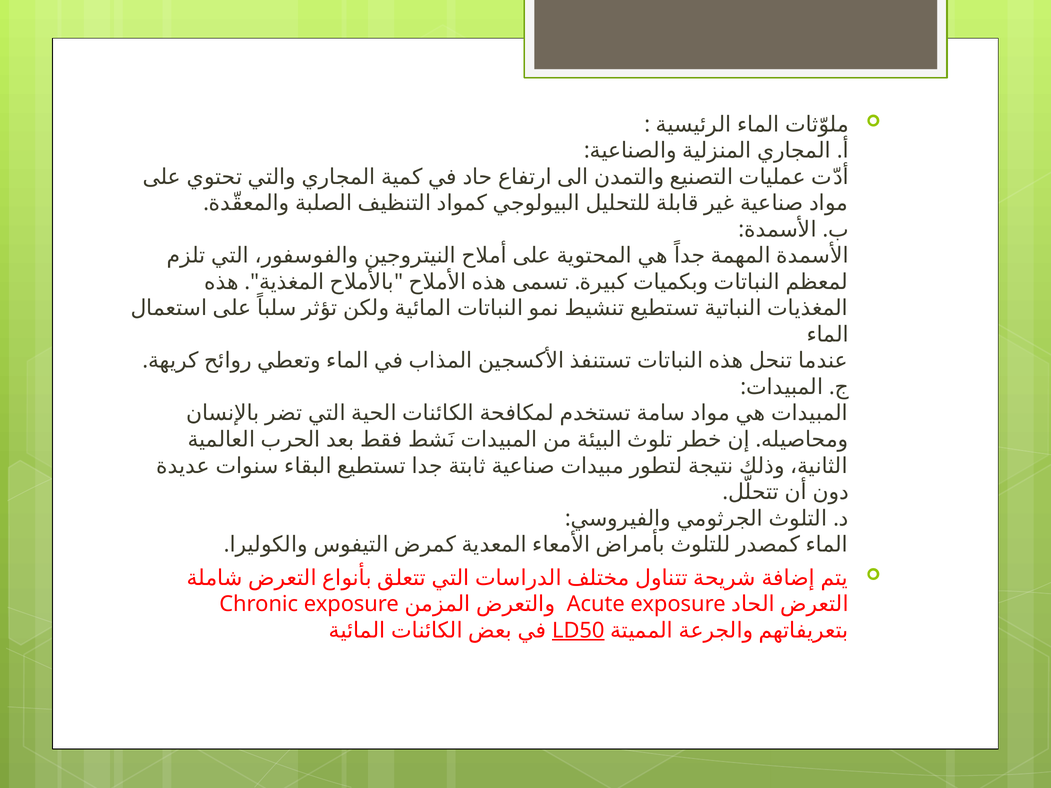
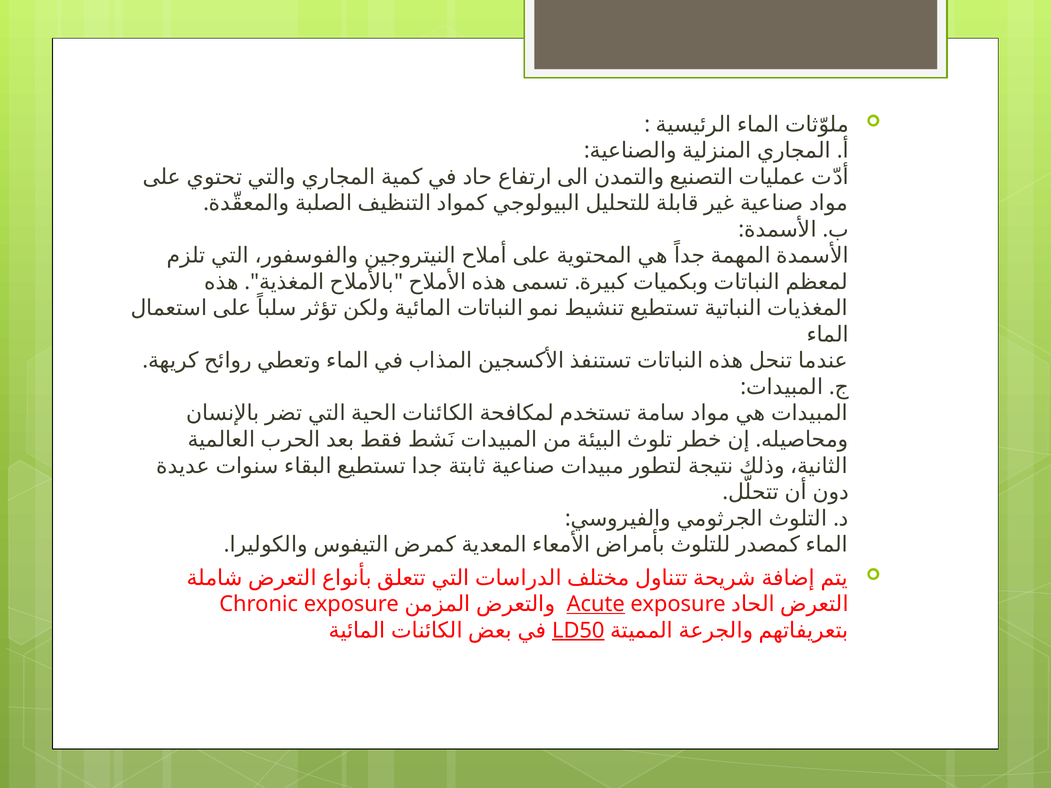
Acute underline: none -> present (596, 604)
